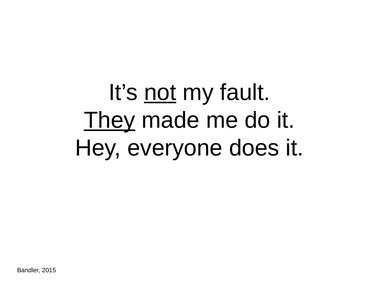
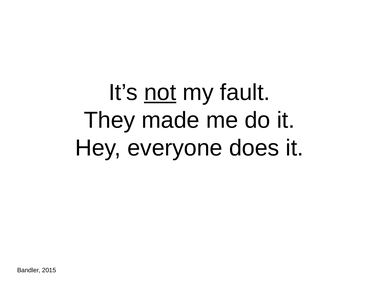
They underline: present -> none (110, 120)
